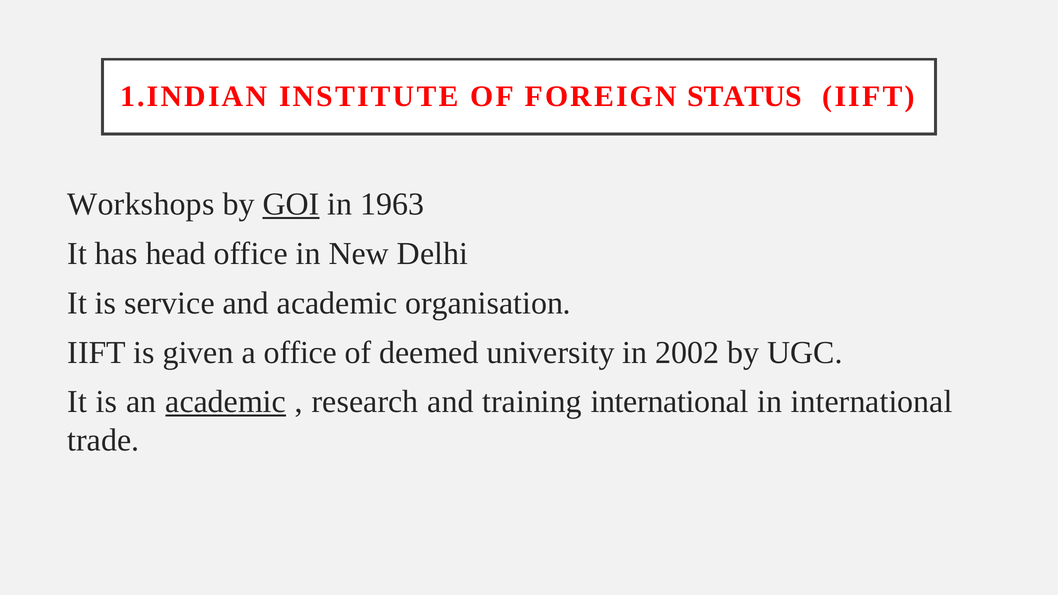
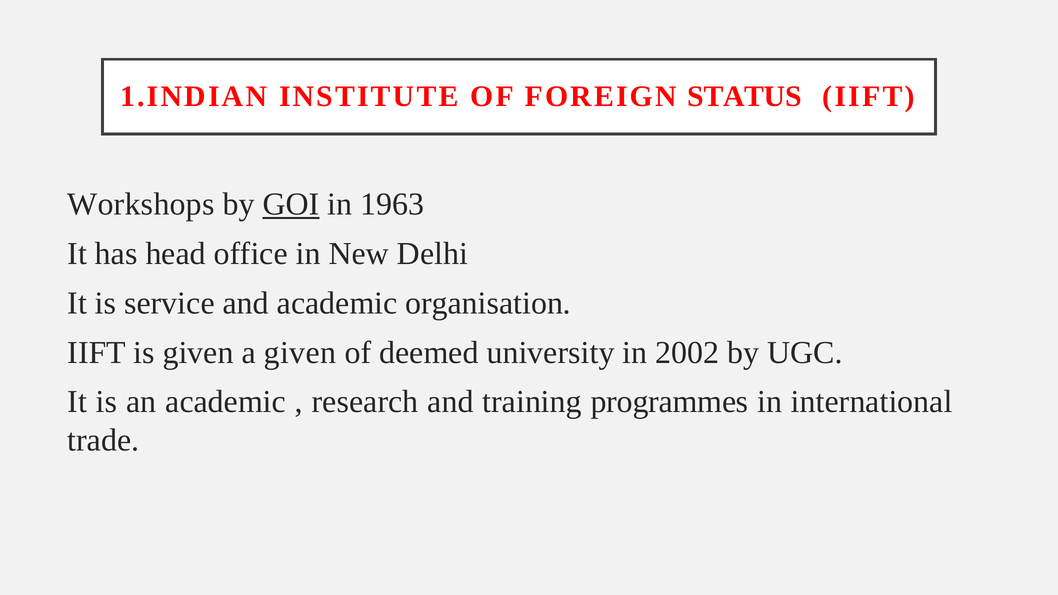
a office: office -> given (300, 353)
academic underline: present -> none (226, 402)
training international: international -> programmes (670, 402)
